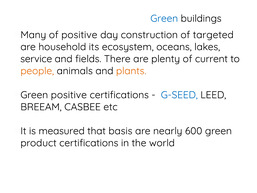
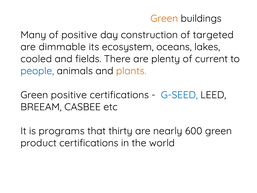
Green colour: blue -> orange (164, 18)
household: household -> dimmable (62, 47)
service: service -> cooled (36, 59)
people colour: orange -> blue (37, 71)
measured: measured -> programs (62, 131)
basis: basis -> thirty (120, 131)
